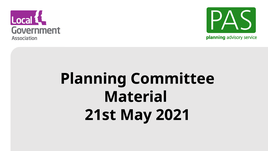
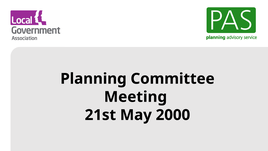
Material: Material -> Meeting (135, 97)
2021: 2021 -> 2000 (173, 115)
